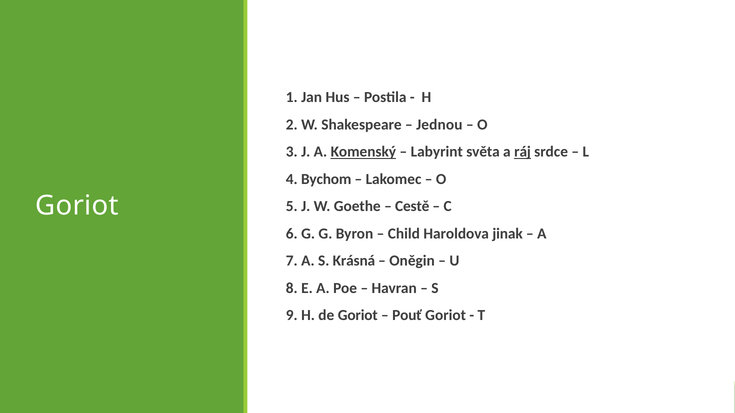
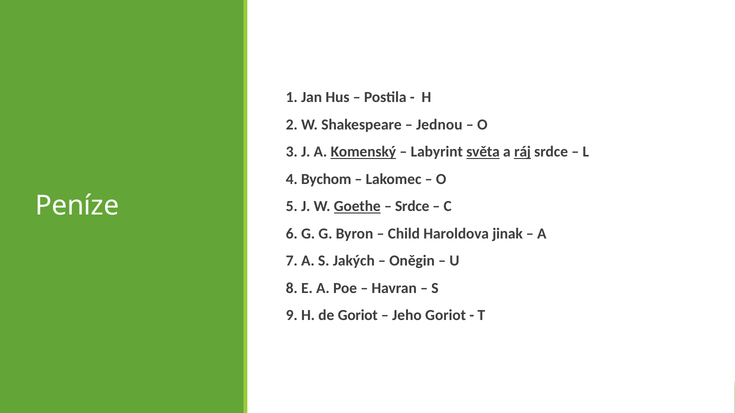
světa underline: none -> present (483, 152)
Goriot: Goriot -> Peníze (77, 206)
Goethe underline: none -> present (357, 207)
Cestě: Cestě -> Srdce (412, 207)
Krásná: Krásná -> Jakých (354, 261)
Pouť: Pouť -> Jeho (407, 316)
